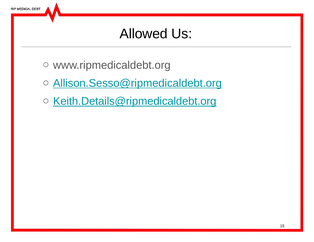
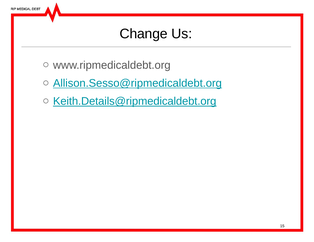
Allowed: Allowed -> Change (144, 34)
